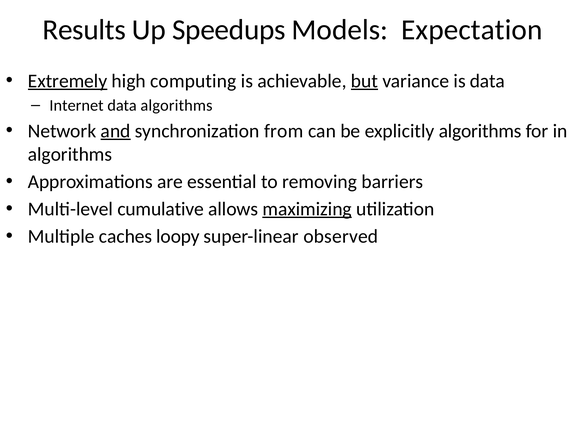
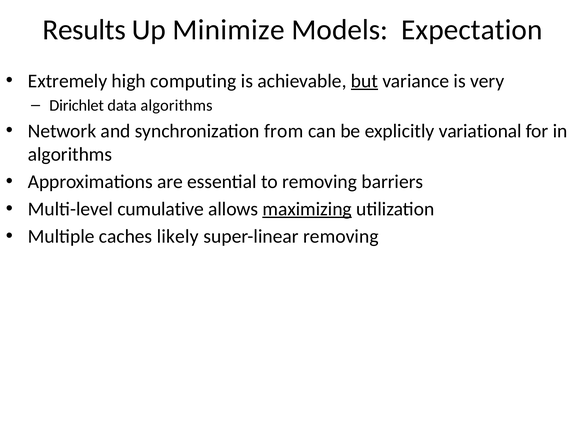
Speedups: Speedups -> Minimize (229, 30)
Extremely underline: present -> none (68, 81)
is data: data -> very (487, 81)
Internet: Internet -> Dirichlet (77, 106)
and underline: present -> none (116, 131)
explicitly algorithms: algorithms -> variational (480, 131)
loopy: loopy -> likely (178, 237)
super-linear observed: observed -> removing (341, 237)
